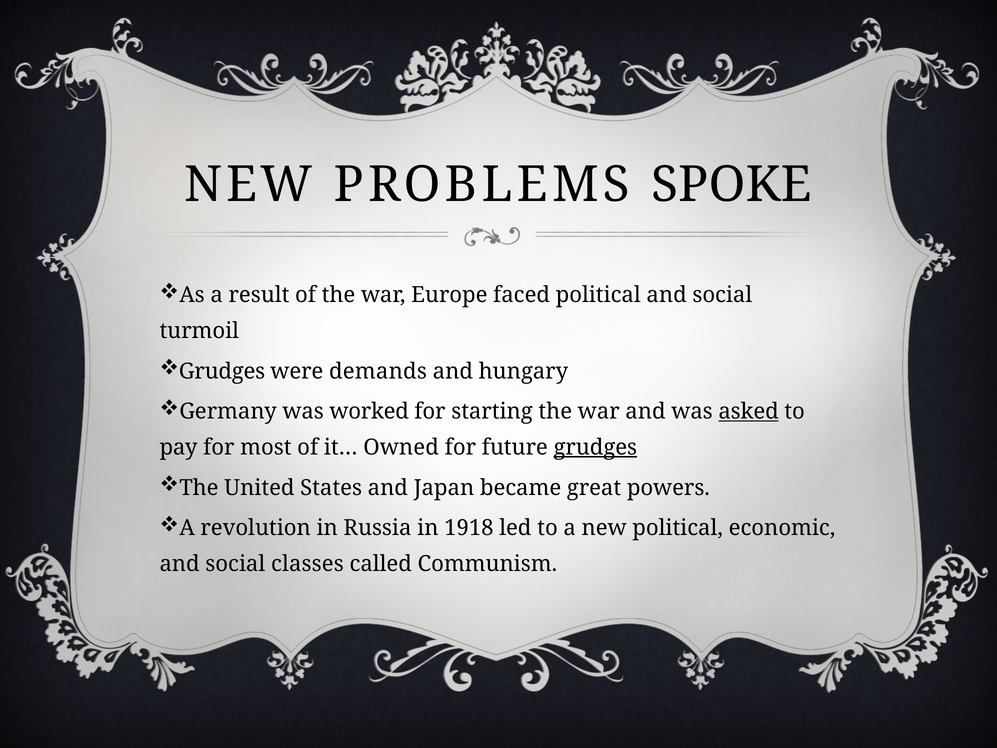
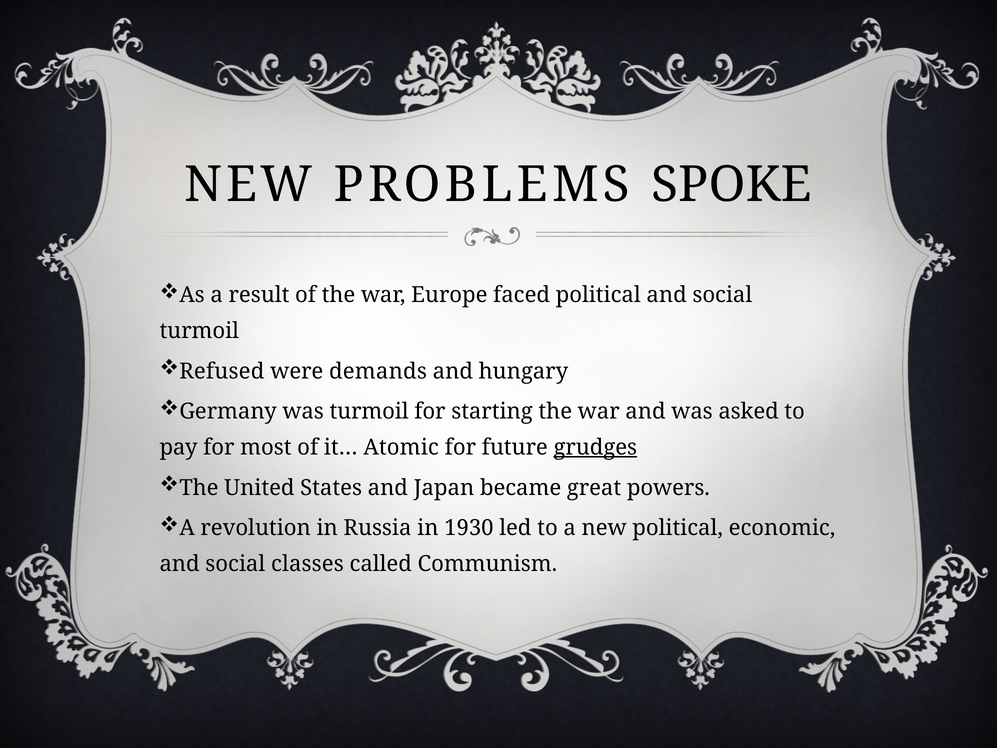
Grudges: Grudges -> Refused (222, 371)
was worked: worked -> turmoil (369, 411)
asked underline: present -> none (749, 411)
Owned: Owned -> Atomic (401, 447)
1918: 1918 -> 1930 (469, 528)
